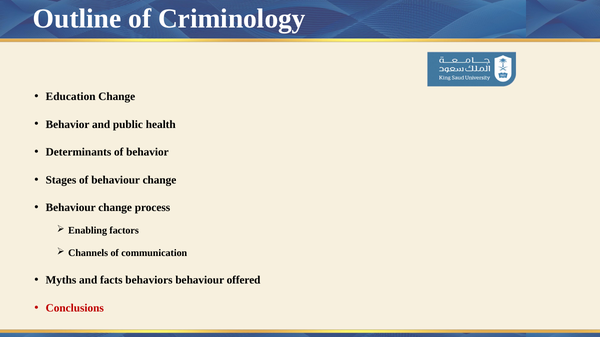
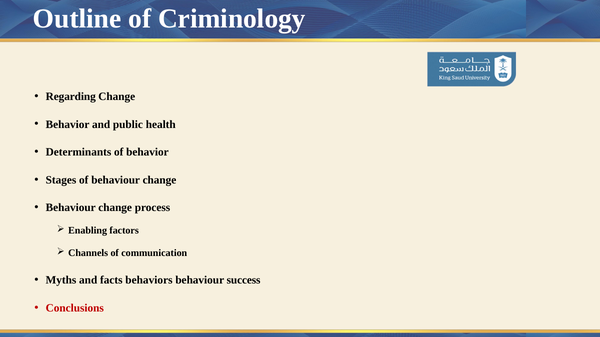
Education: Education -> Regarding (71, 97)
offered: offered -> success (244, 280)
